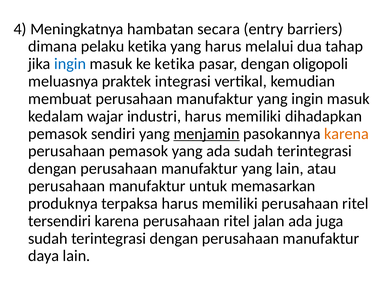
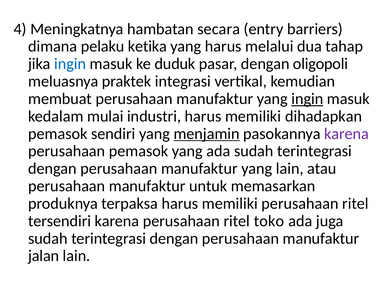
ke ketika: ketika -> duduk (175, 64)
ingin underline: none -> present (307, 99)
wajar: wajar -> mulai (105, 116)
karena colour: orange -> purple (346, 134)
jalan: jalan -> toko (269, 221)
daya: daya -> jalan (44, 256)
